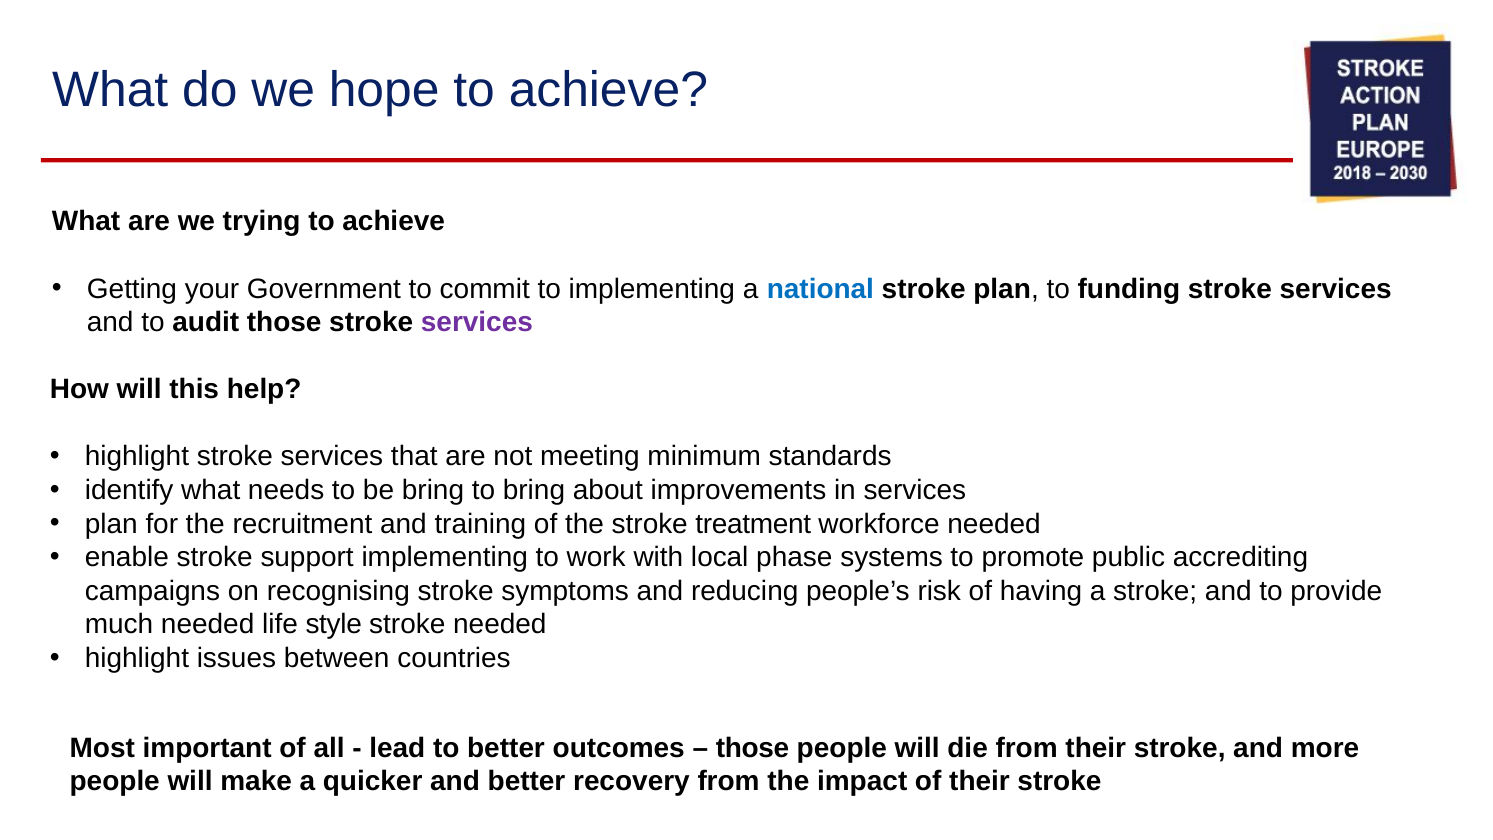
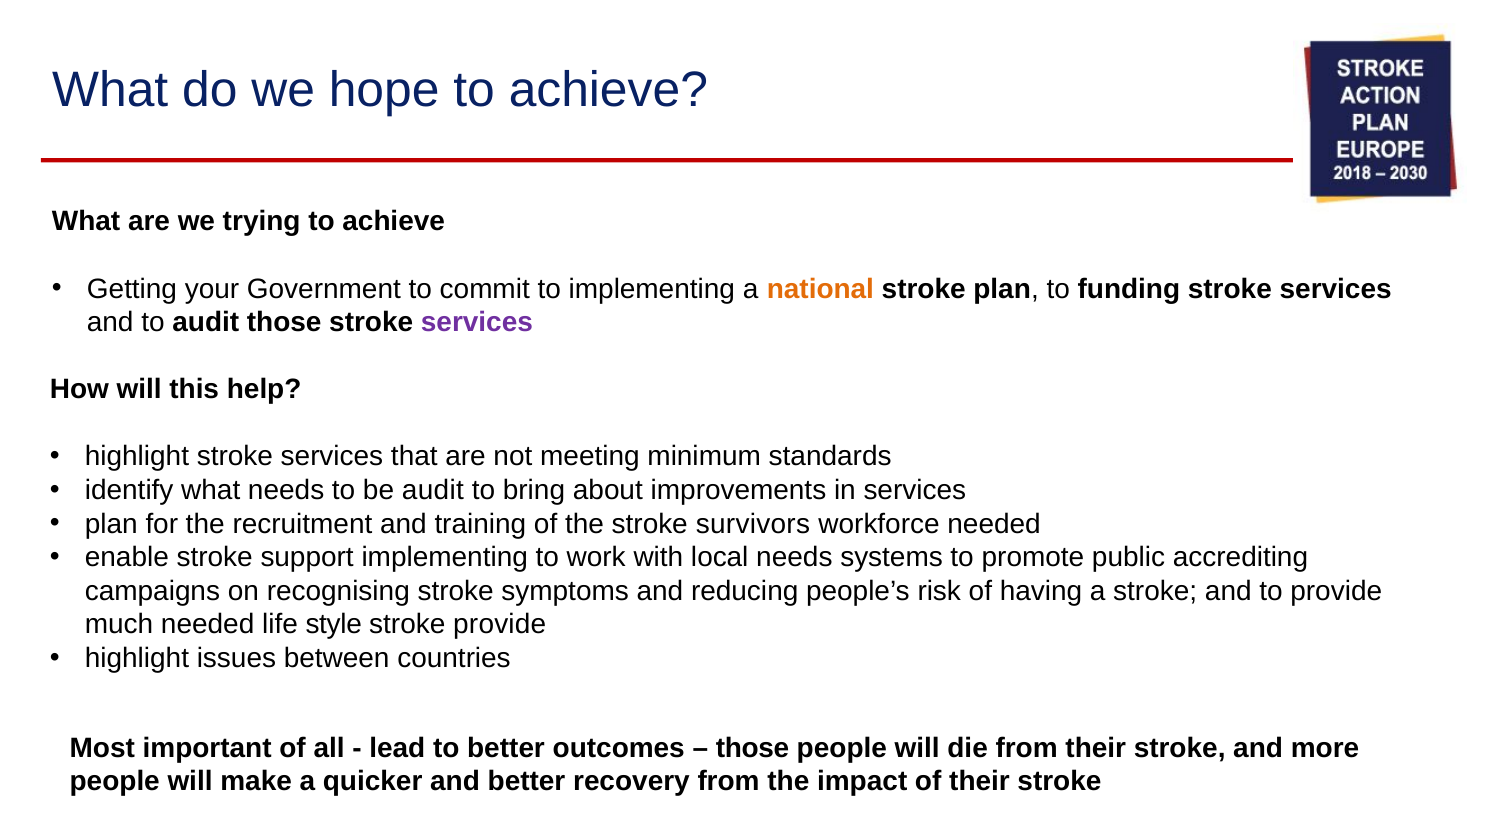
national colour: blue -> orange (820, 289)
be bring: bring -> audit (433, 490)
treatment: treatment -> survivors (753, 524)
local phase: phase -> needs (794, 557)
stroke needed: needed -> provide (500, 625)
